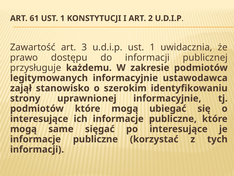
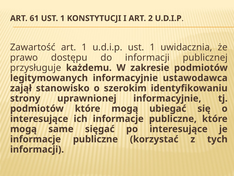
art 3: 3 -> 1 (84, 47)
